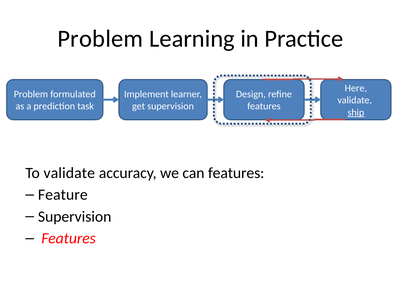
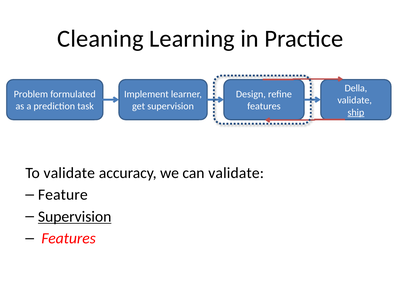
Problem: Problem -> Cleaning (100, 39)
Here: Here -> Della (356, 88)
can features: features -> validate (236, 173)
Supervision underline: none -> present (75, 216)
